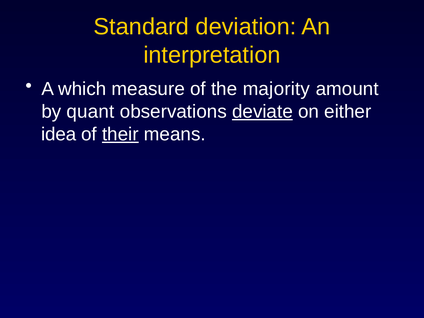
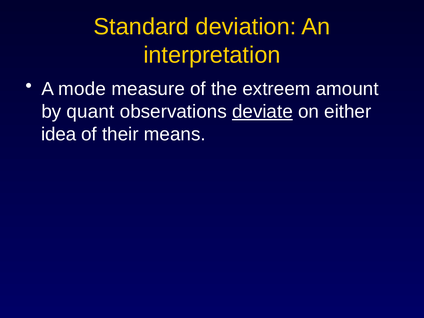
which: which -> mode (82, 89)
majority: majority -> extreem (276, 89)
their underline: present -> none (120, 134)
